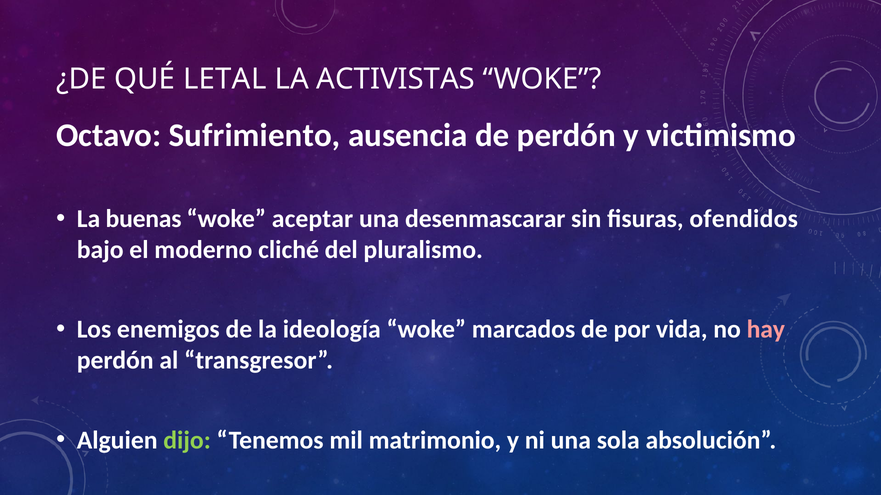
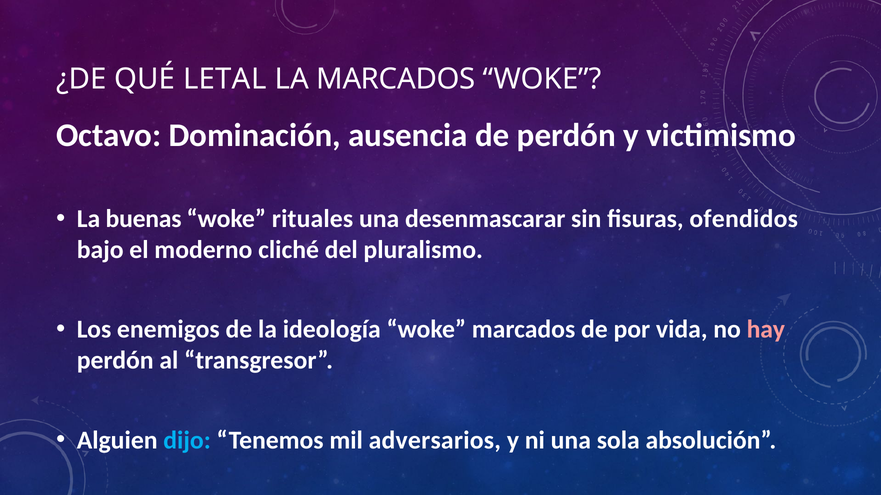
LA ACTIVISTAS: ACTIVISTAS -> MARCADOS (396, 79)
Sufrimiento: Sufrimiento -> Dominación (255, 135)
aceptar: aceptar -> rituales (313, 219)
dijo colour: light green -> light blue (187, 441)
matrimonio: matrimonio -> adversarios (435, 441)
